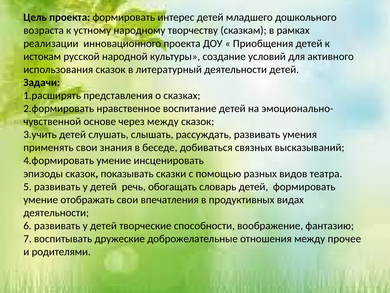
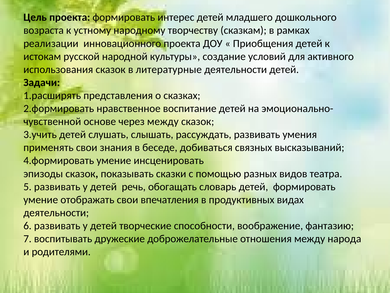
литературный: литературный -> литературные (169, 69)
прочее: прочее -> народа (344, 238)
